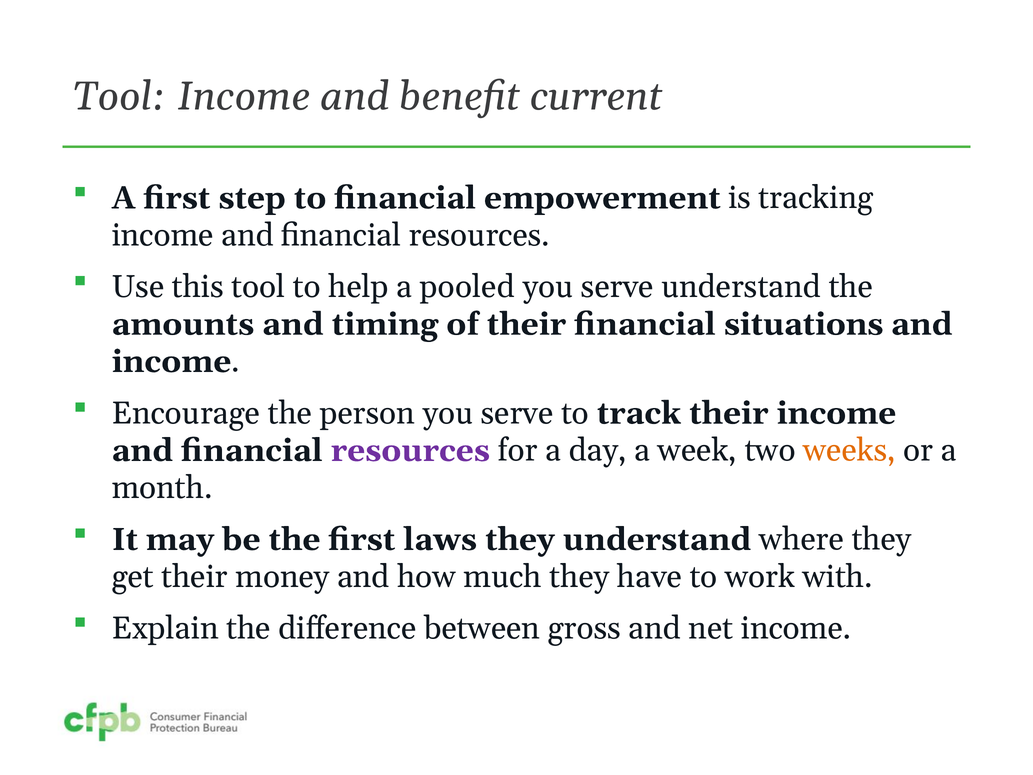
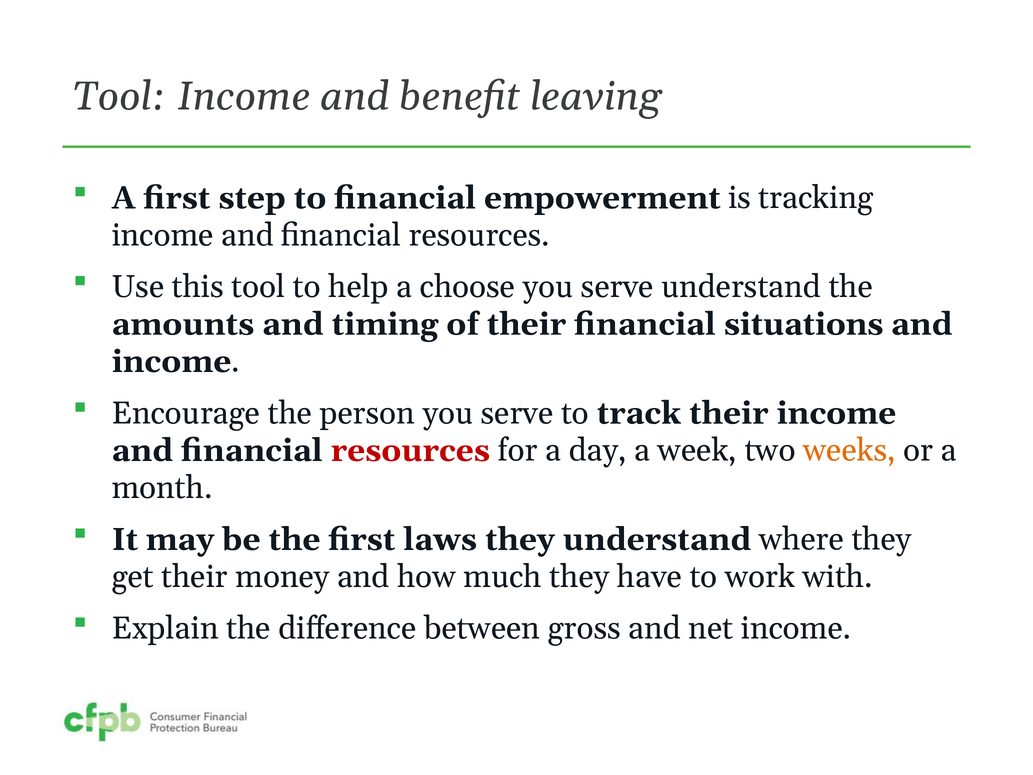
current: current -> leaving (596, 96)
pooled: pooled -> choose (467, 287)
resources colour: purple -> red (410, 450)
